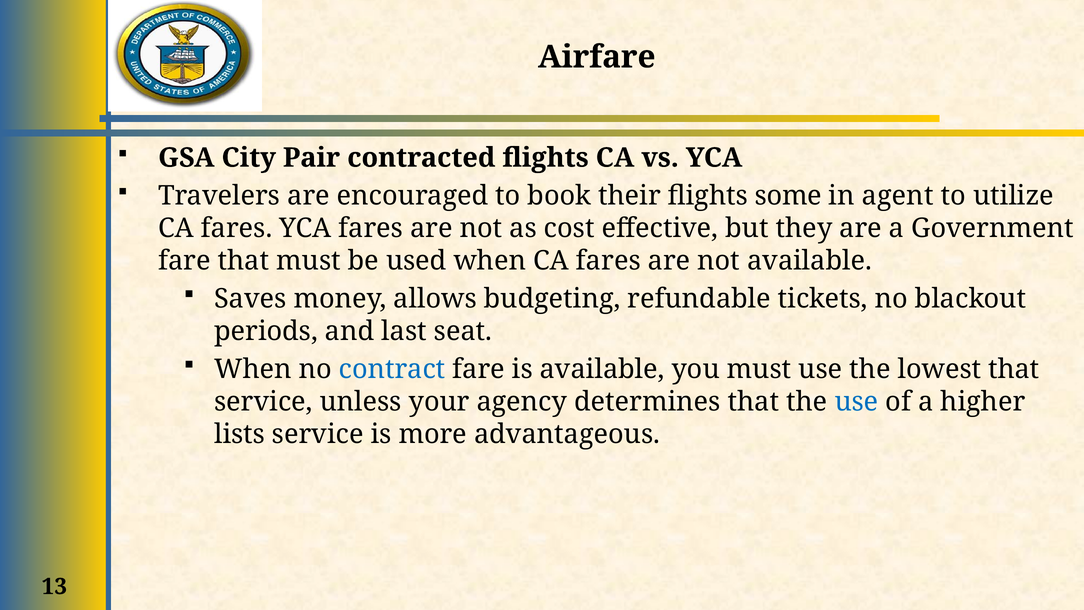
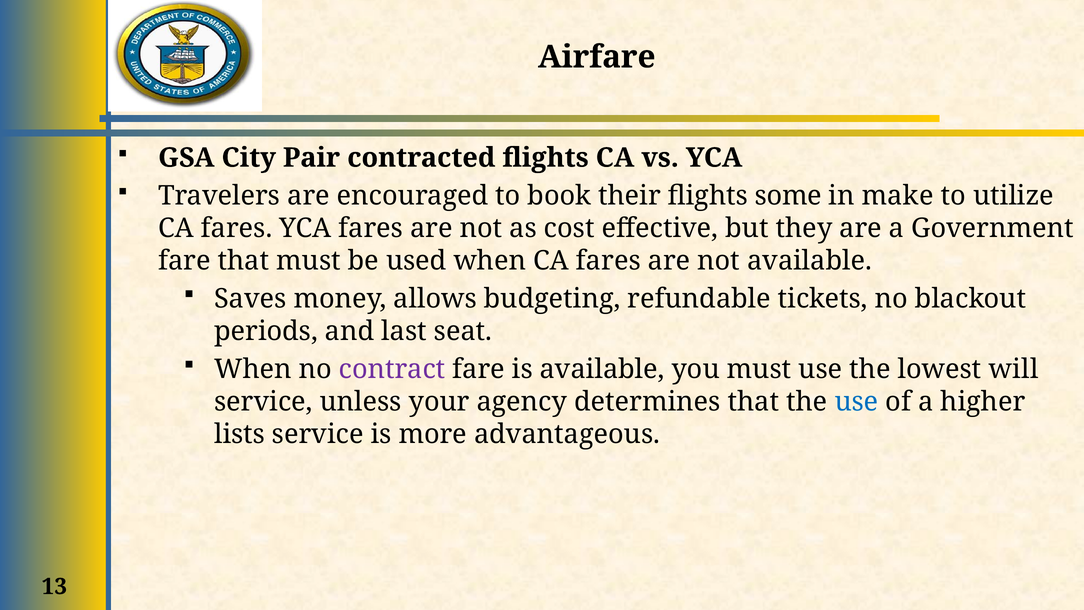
agent: agent -> make (898, 196)
contract colour: blue -> purple (392, 369)
lowest that: that -> will (1014, 369)
